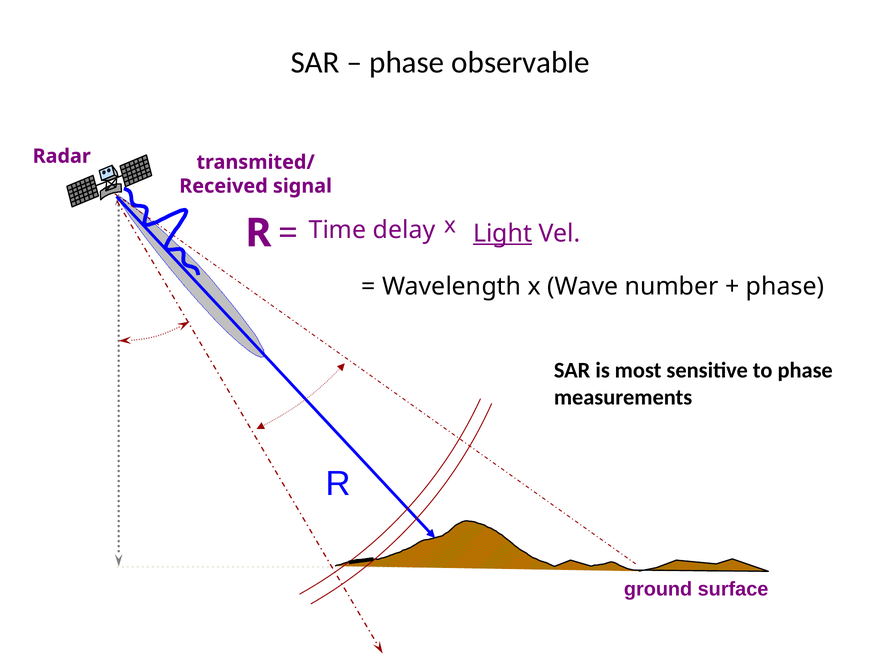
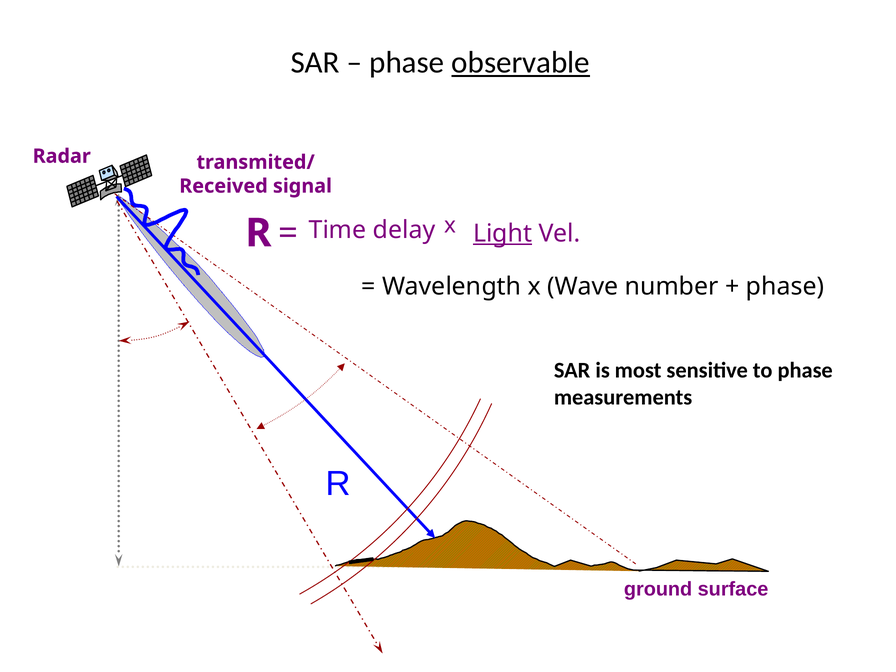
observable underline: none -> present (521, 63)
